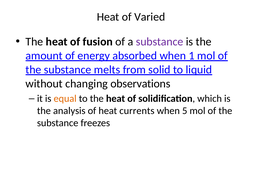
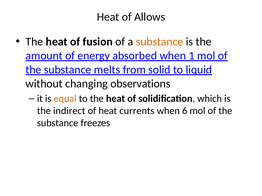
Varied: Varied -> Allows (150, 17)
substance colour: purple -> orange (160, 42)
analysis: analysis -> indirect (69, 111)
5: 5 -> 6 (185, 111)
